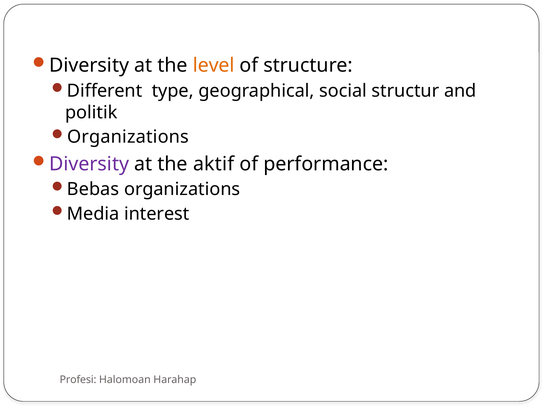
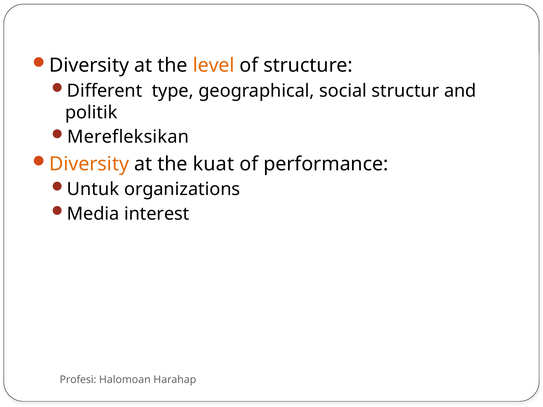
Organizations: Organizations -> Merefleksikan (128, 137)
Diversity colour: purple -> orange (89, 164)
aktif: aktif -> kuat (214, 164)
Bebas: Bebas -> Untuk (93, 189)
